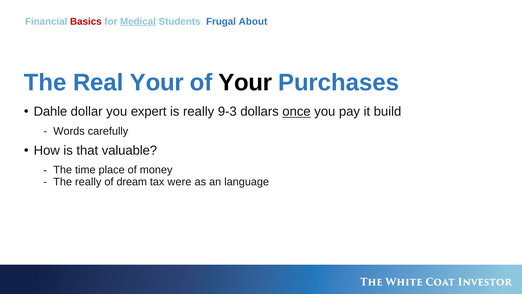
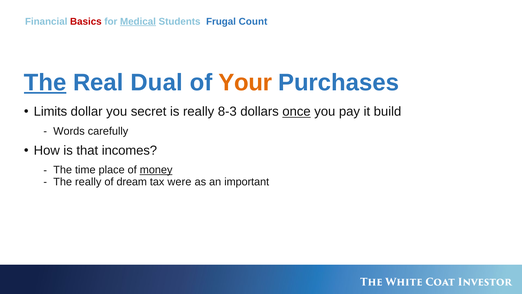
About: About -> Count (253, 22)
The underline: none -> present (45, 82)
Real Your: Your -> Dual (157, 82)
Your colour: black -> orange (245, 82)
Dahle: Dahle -> Limits (50, 111)
expert: expert -> secret (149, 111)
9-3: 9-3 -> 8-3 (227, 111)
valuable: valuable -> incomes (129, 150)
money underline: none -> present (156, 170)
language: language -> important (247, 182)
